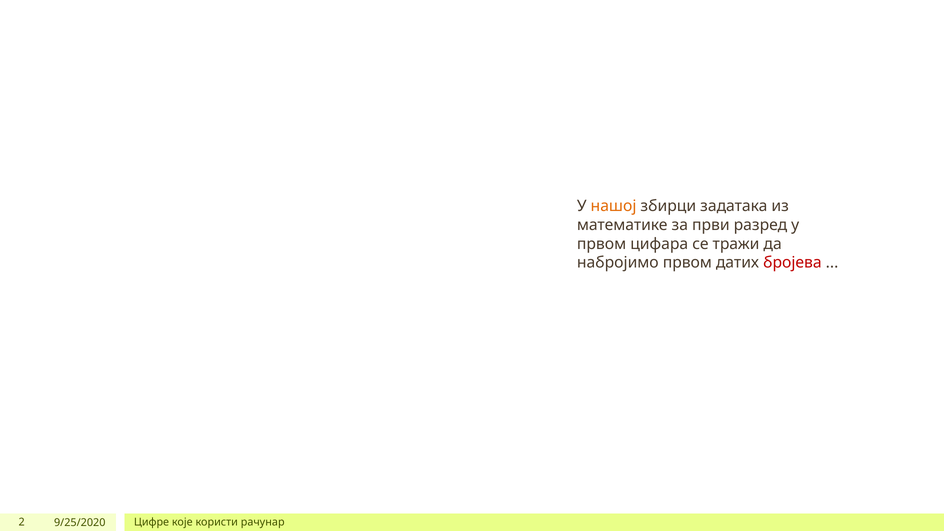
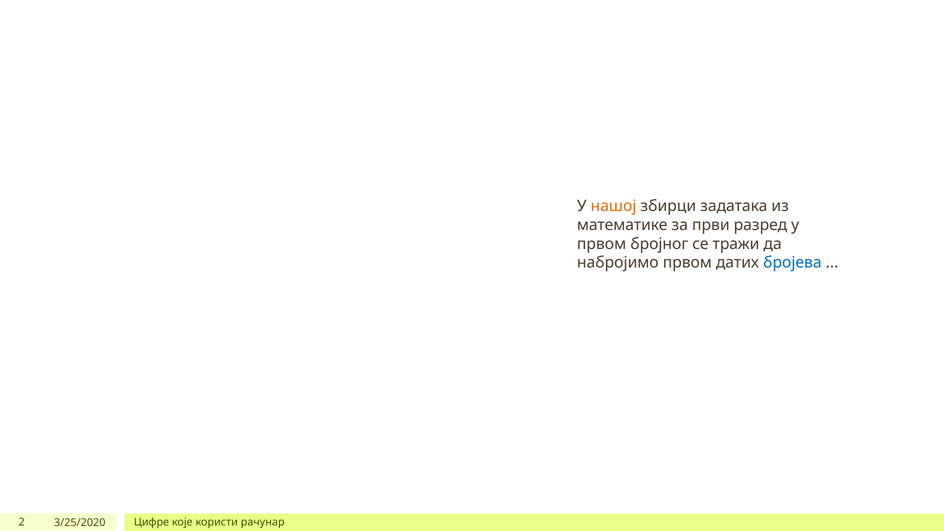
цифара: цифара -> бројног (659, 244)
бројева colour: red -> blue (792, 263)
9/25/2020: 9/25/2020 -> 3/25/2020 (80, 523)
